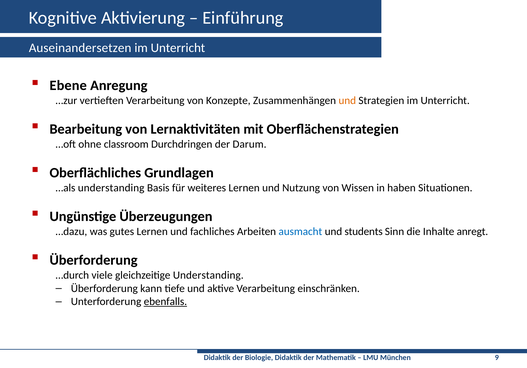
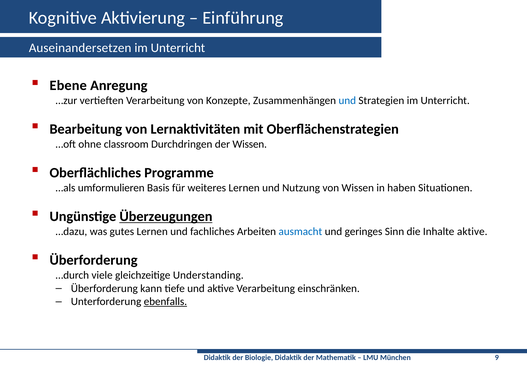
und colour: orange -> blue (347, 101)
der Darum: Darum -> Wissen (250, 144)
Grundlagen: Grundlagen -> Programme (179, 173)
…als understanding: understanding -> umformulieren (111, 188)
Überzeugungen underline: none -> present (166, 217)
students: students -> geringes (364, 232)
Inhalte anregt: anregt -> aktive (472, 232)
